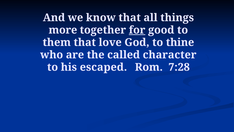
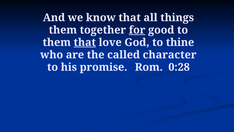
more: more -> them (63, 30)
that underline: none -> present (85, 42)
escaped: escaped -> promise (104, 67)
7:28: 7:28 -> 0:28 (179, 67)
